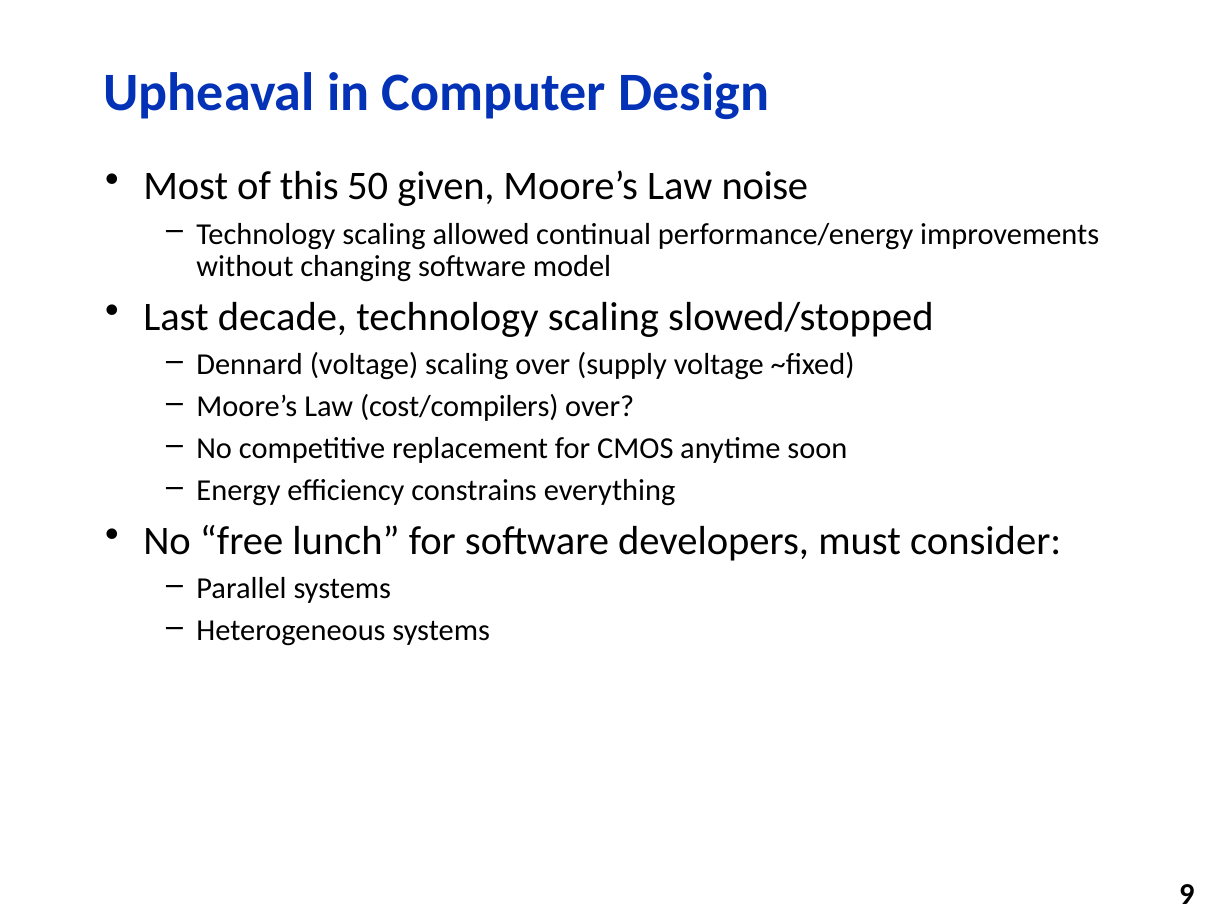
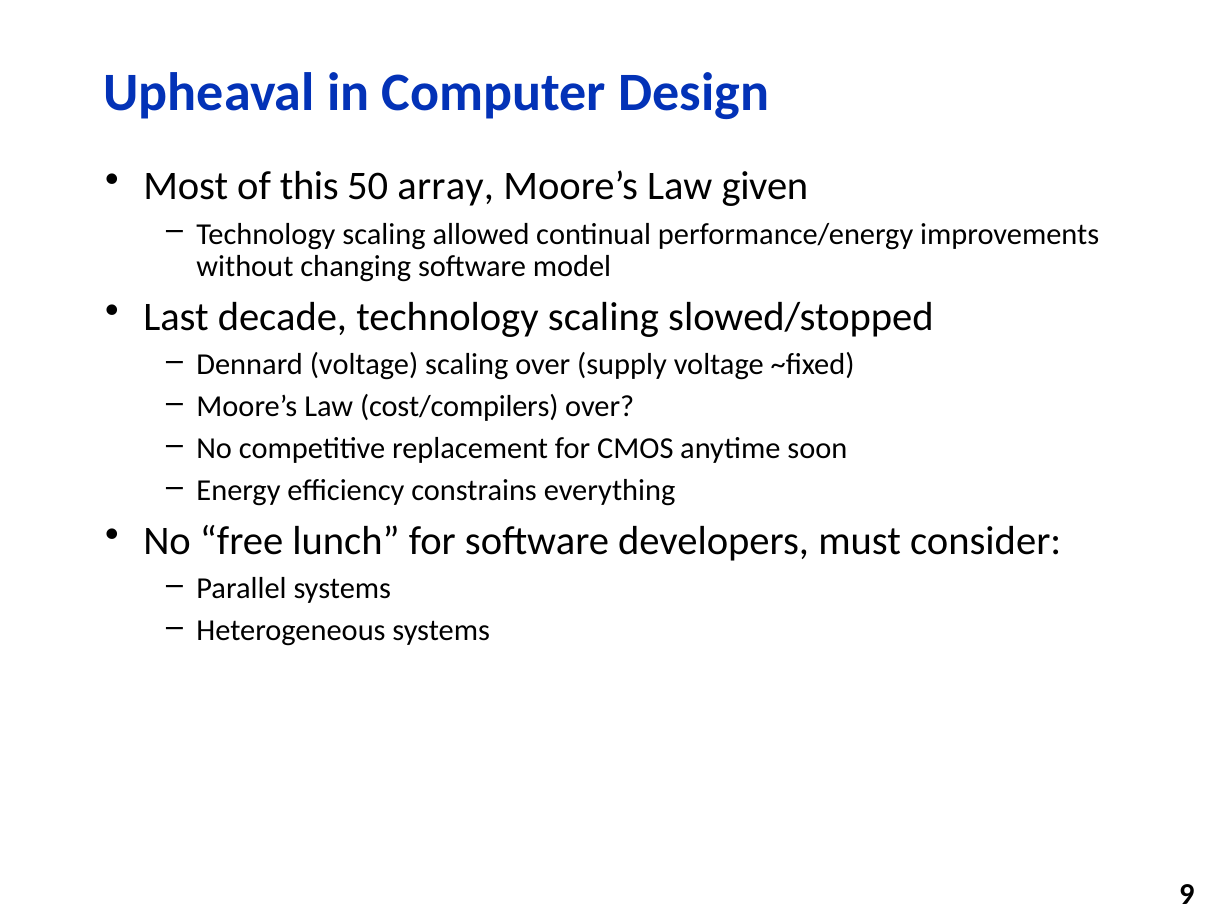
given: given -> array (446, 187)
noise: noise -> given (765, 187)
